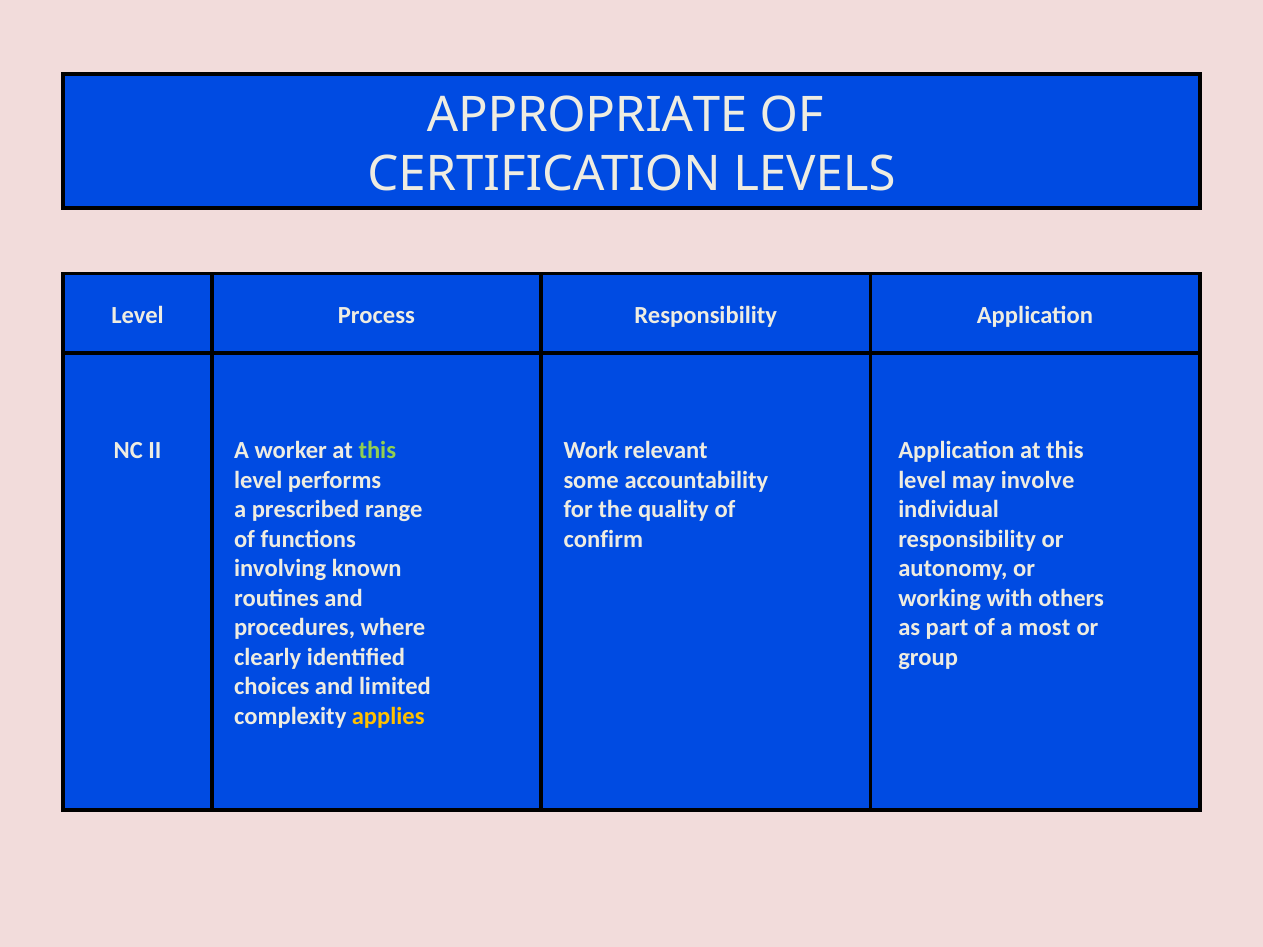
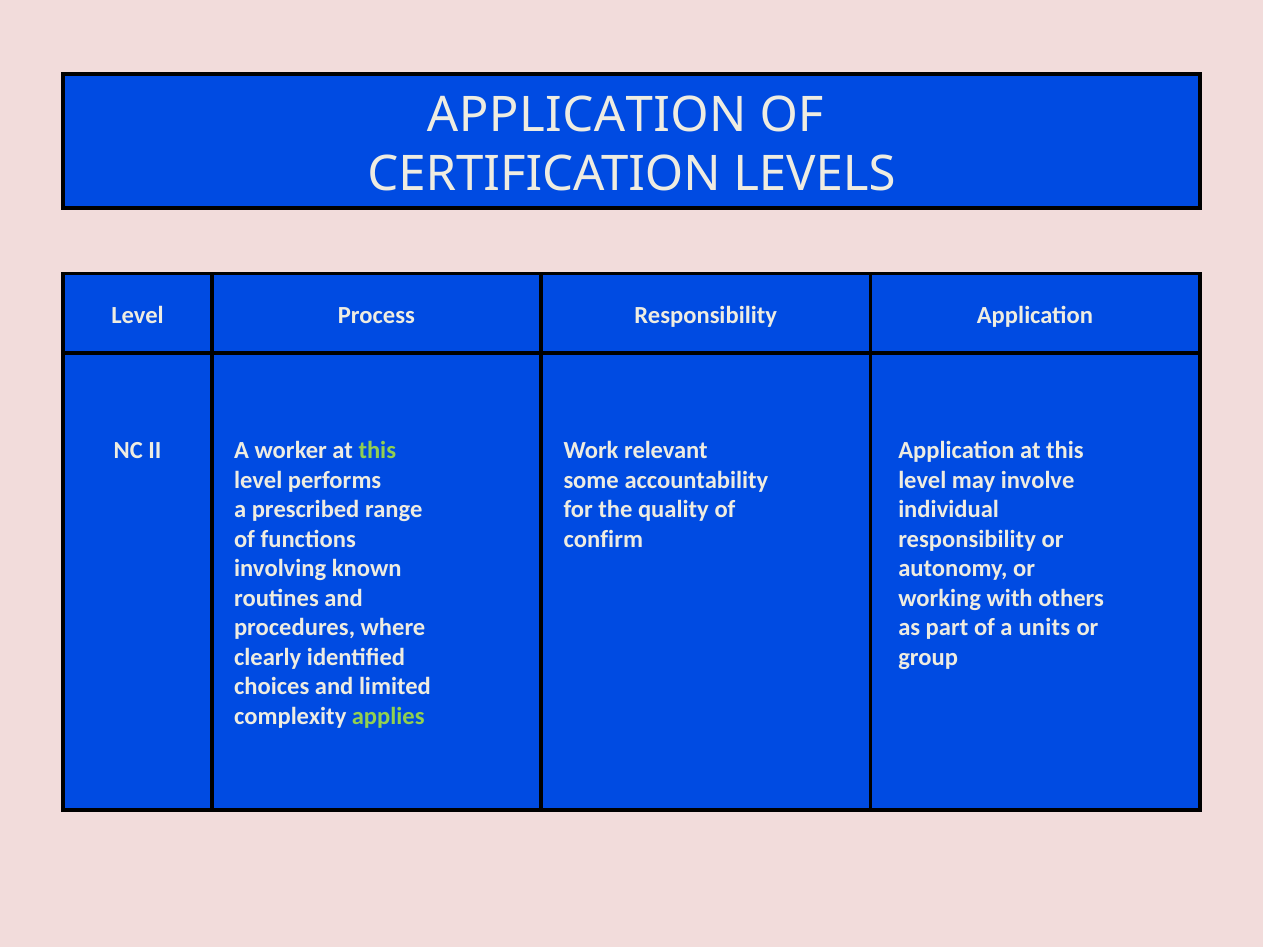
APPROPRIATE: APPROPRIATE -> APPLICATION (587, 115)
most: most -> units (1044, 628)
applies colour: yellow -> light green (388, 716)
